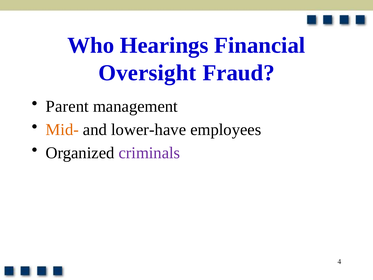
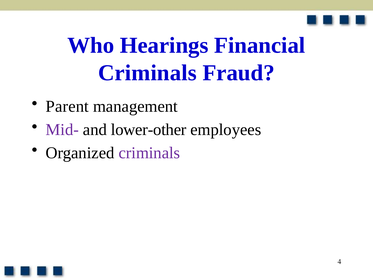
Oversight: Oversight -> Criminals (147, 73)
Mid- colour: orange -> purple (62, 129)
lower-have: lower-have -> lower-other (149, 129)
